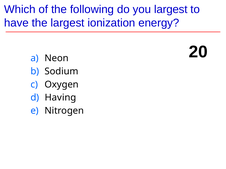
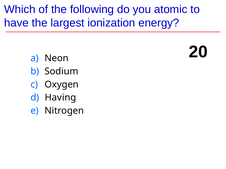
you largest: largest -> atomic (171, 9)
